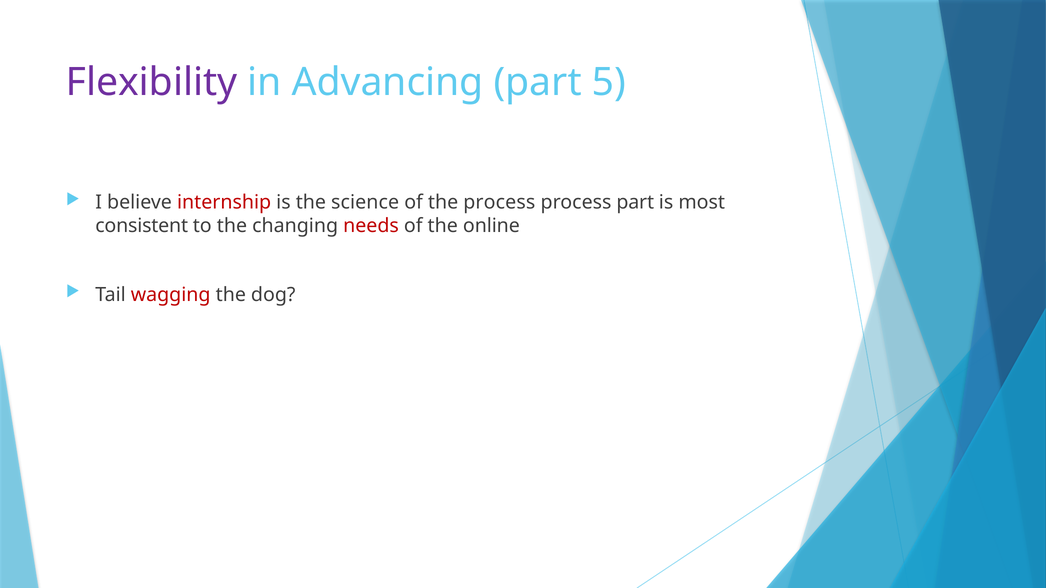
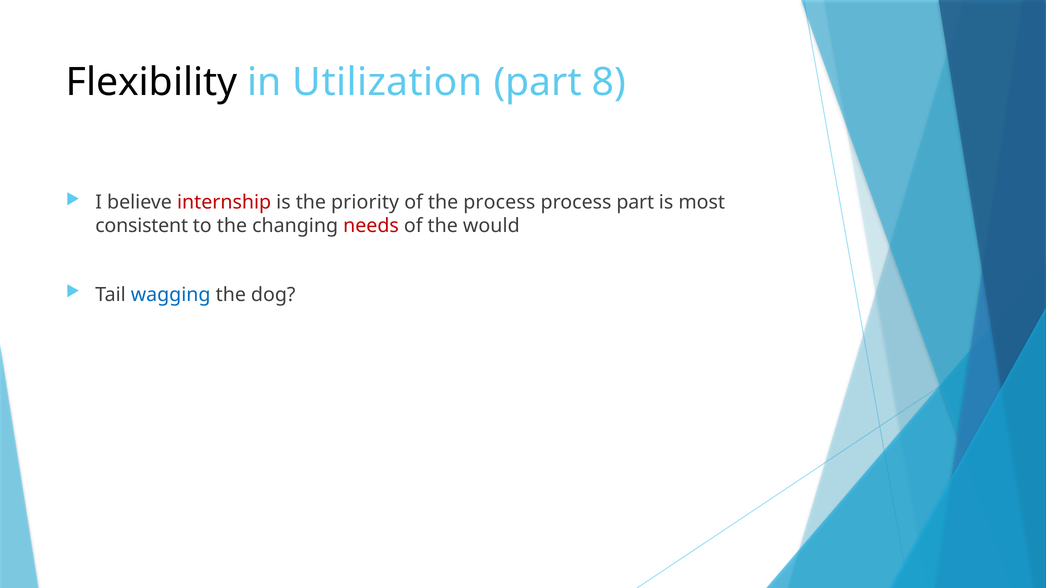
Flexibility colour: purple -> black (152, 82)
Advancing: Advancing -> Utilization (387, 82)
5: 5 -> 8 (609, 82)
science: science -> priority (365, 202)
online: online -> would (491, 226)
wagging colour: red -> blue (171, 295)
